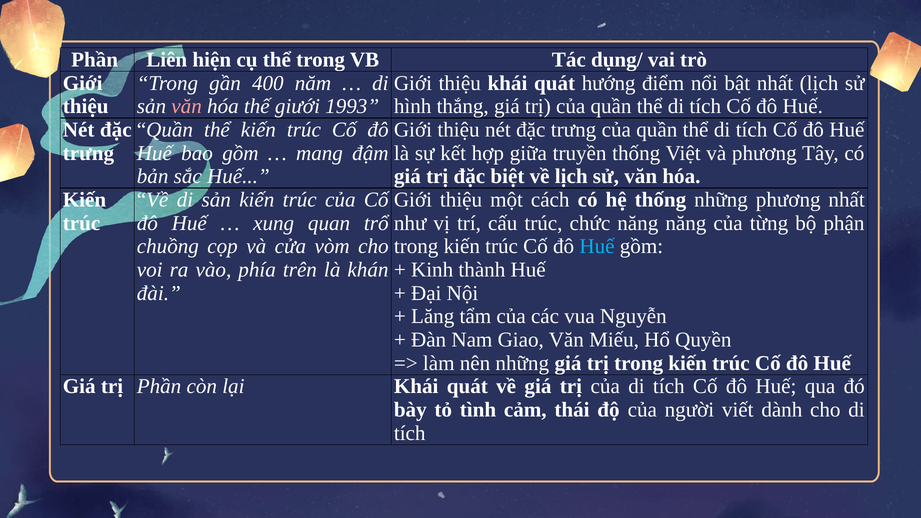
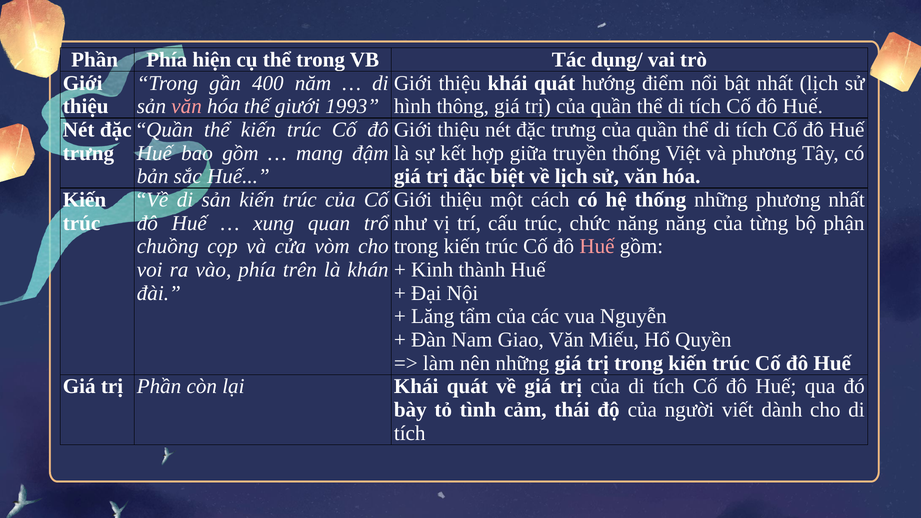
Phần Liên: Liên -> Phía (167, 60)
thắng: thắng -> thông (463, 106)
Huế colour: light blue -> pink (597, 247)
